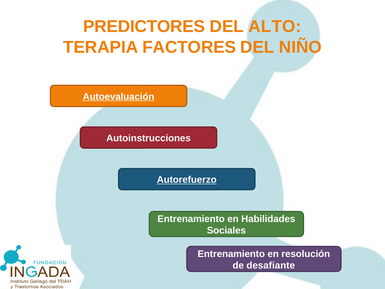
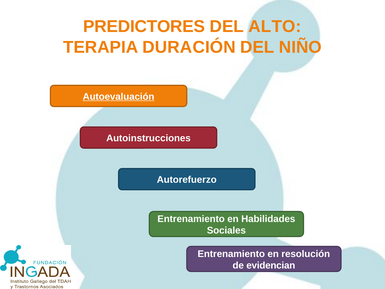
FACTORES: FACTORES -> DURACIÓN (189, 47)
Autorefuerzo underline: present -> none (187, 180)
desafiante: desafiante -> evidencian (271, 265)
